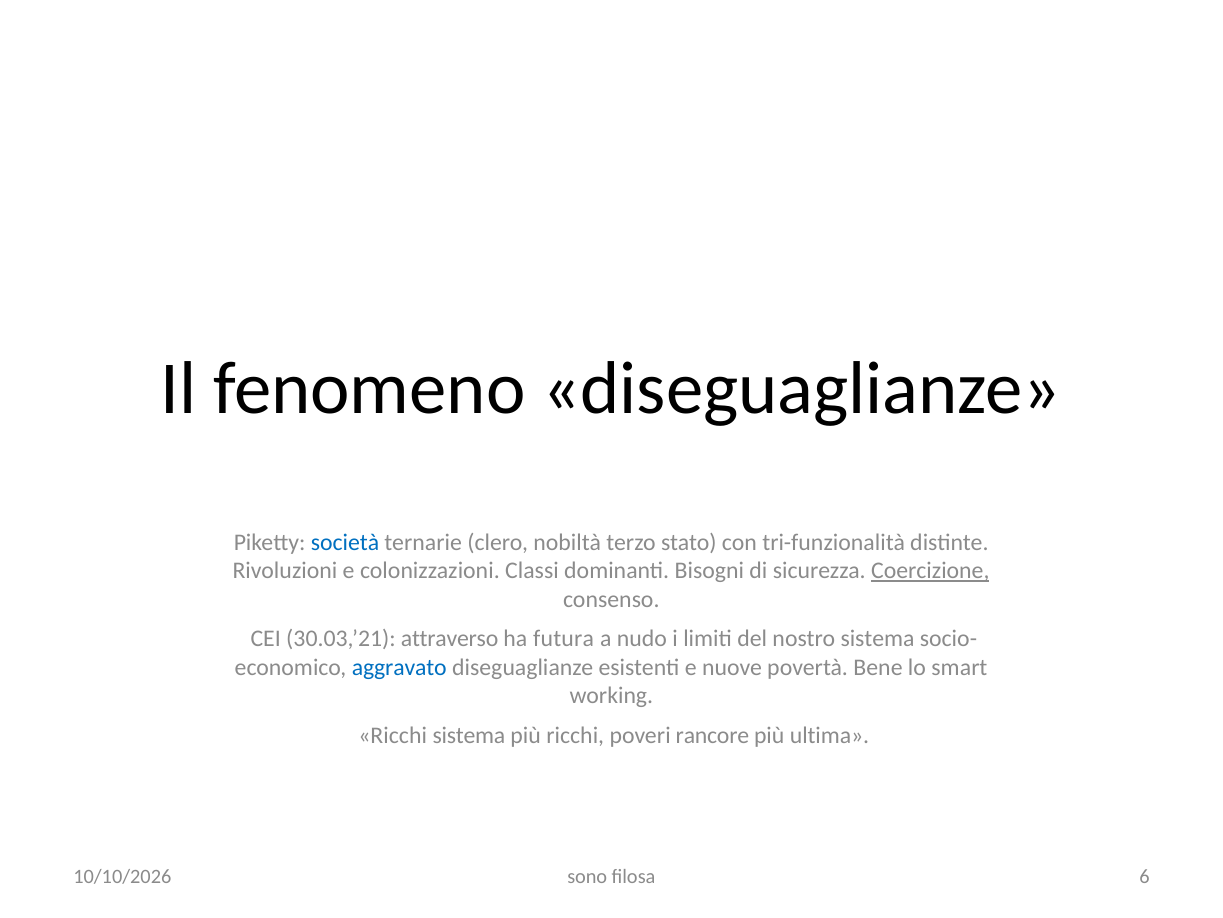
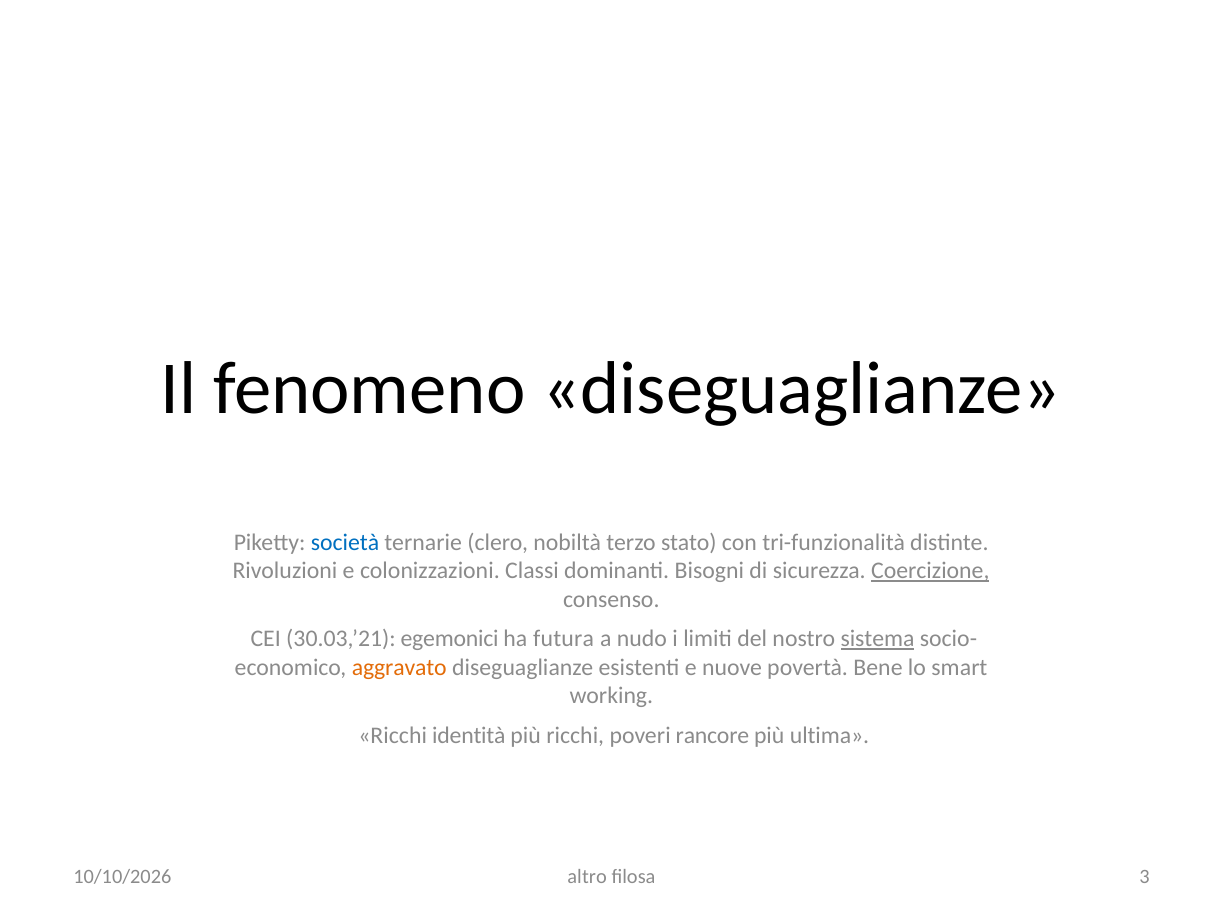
attraverso: attraverso -> egemonici (450, 638)
sistema underline: none -> present (878, 638)
aggravato colour: blue -> orange (399, 667)
Ricchi sistema: sistema -> identità (469, 735)
sono: sono -> altro (587, 876)
6: 6 -> 3 (1145, 876)
